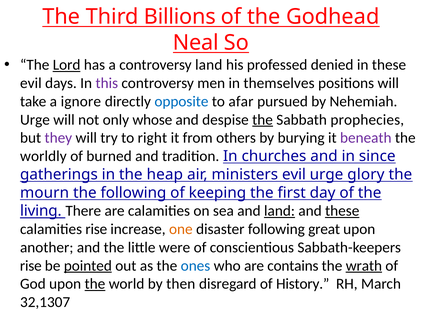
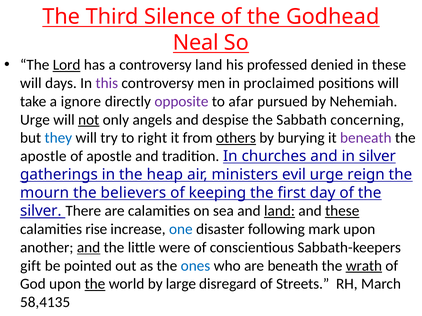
Billions: Billions -> Silence (180, 17)
evil: evil -> will (31, 83)
themselves: themselves -> proclaimed (279, 83)
opposite colour: blue -> purple (181, 102)
not underline: none -> present (89, 120)
whose: whose -> angels (152, 120)
the underline: present -> none (263, 120)
prophecies: prophecies -> concerning (367, 120)
they colour: purple -> blue (58, 138)
others underline: none -> present (236, 138)
worldly: worldly -> apostle (43, 156)
of burned: burned -> apostle (109, 156)
in since: since -> silver (377, 156)
glory: glory -> reign (366, 175)
the following: following -> believers (133, 193)
living: living -> silver (41, 211)
one colour: orange -> blue (181, 230)
great: great -> mark (324, 230)
and underline: none -> present (89, 248)
rise: rise -> gift (31, 266)
pointed underline: present -> none (88, 266)
are contains: contains -> beneath (293, 266)
then: then -> large (181, 284)
History: History -> Streets (303, 284)
32,1307: 32,1307 -> 58,4135 (45, 303)
